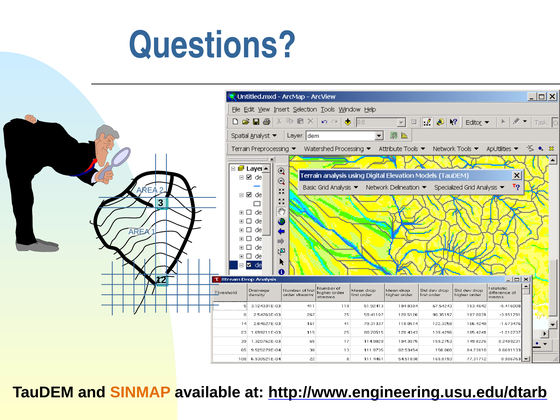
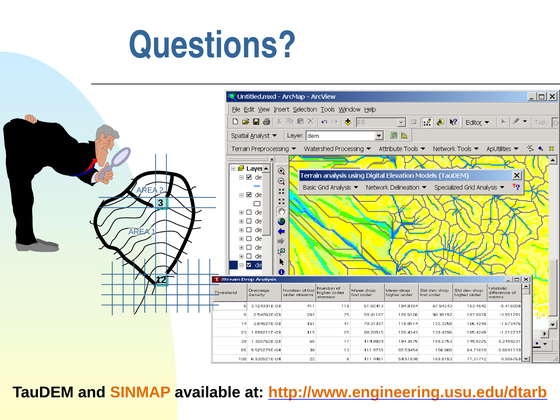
http://www.engineering.usu.edu/dtarb colour: black -> orange (408, 392)
